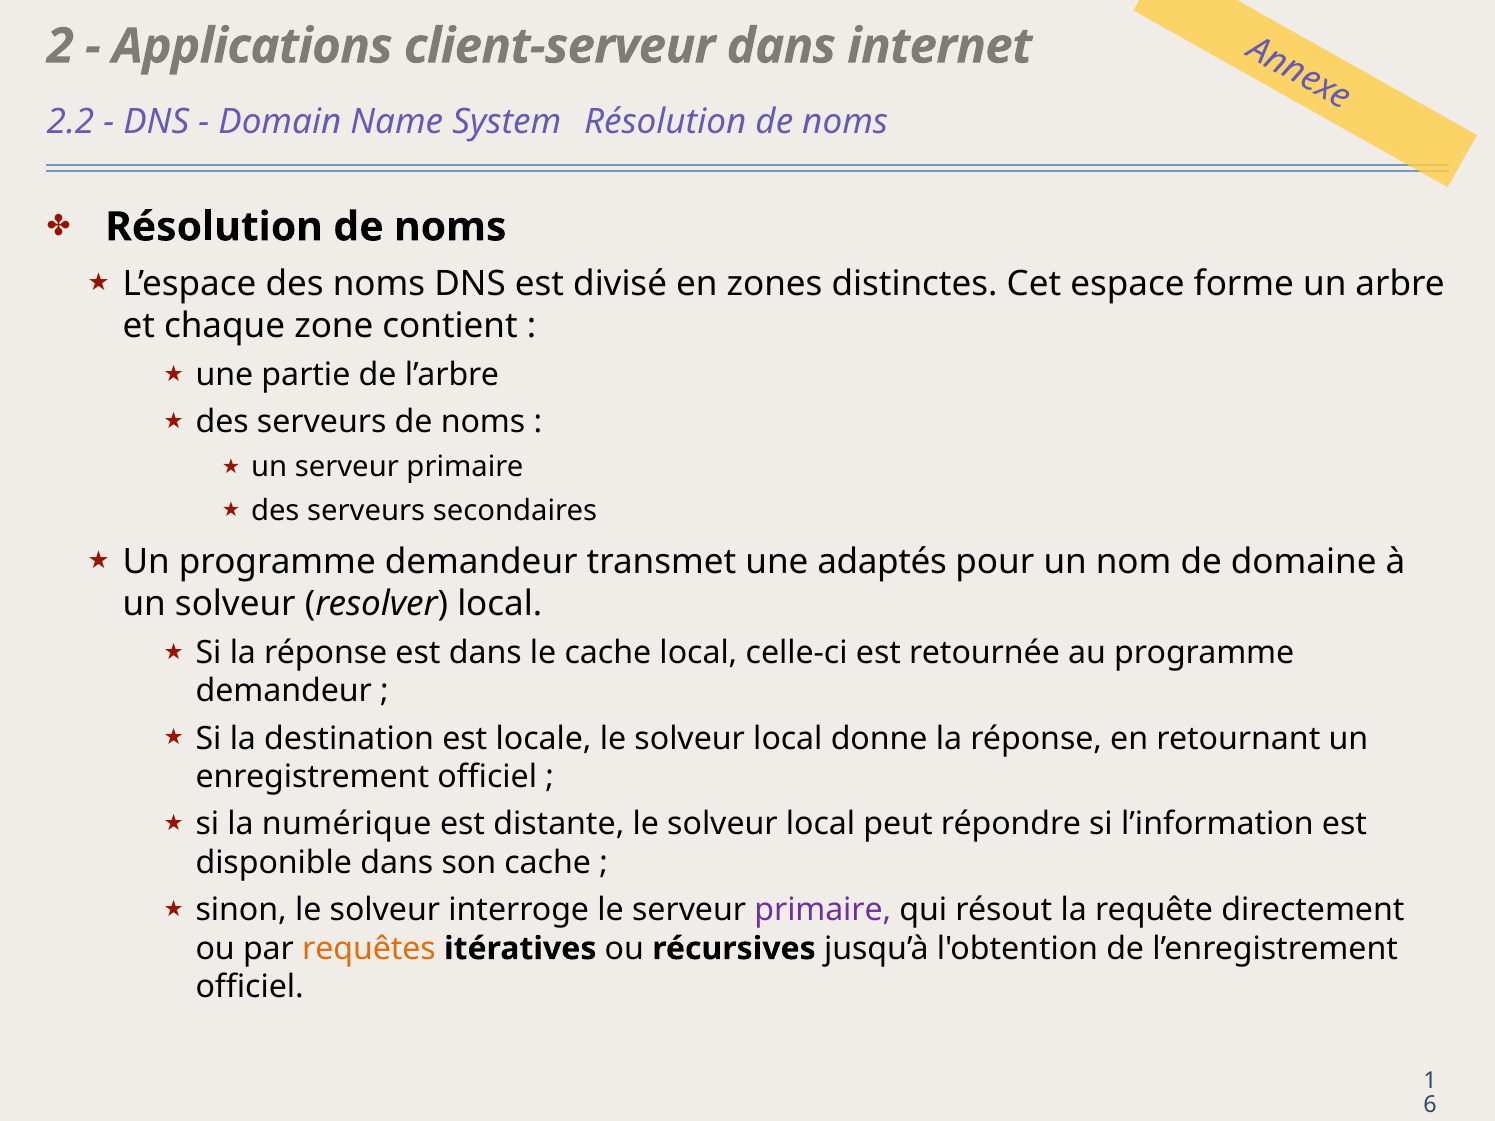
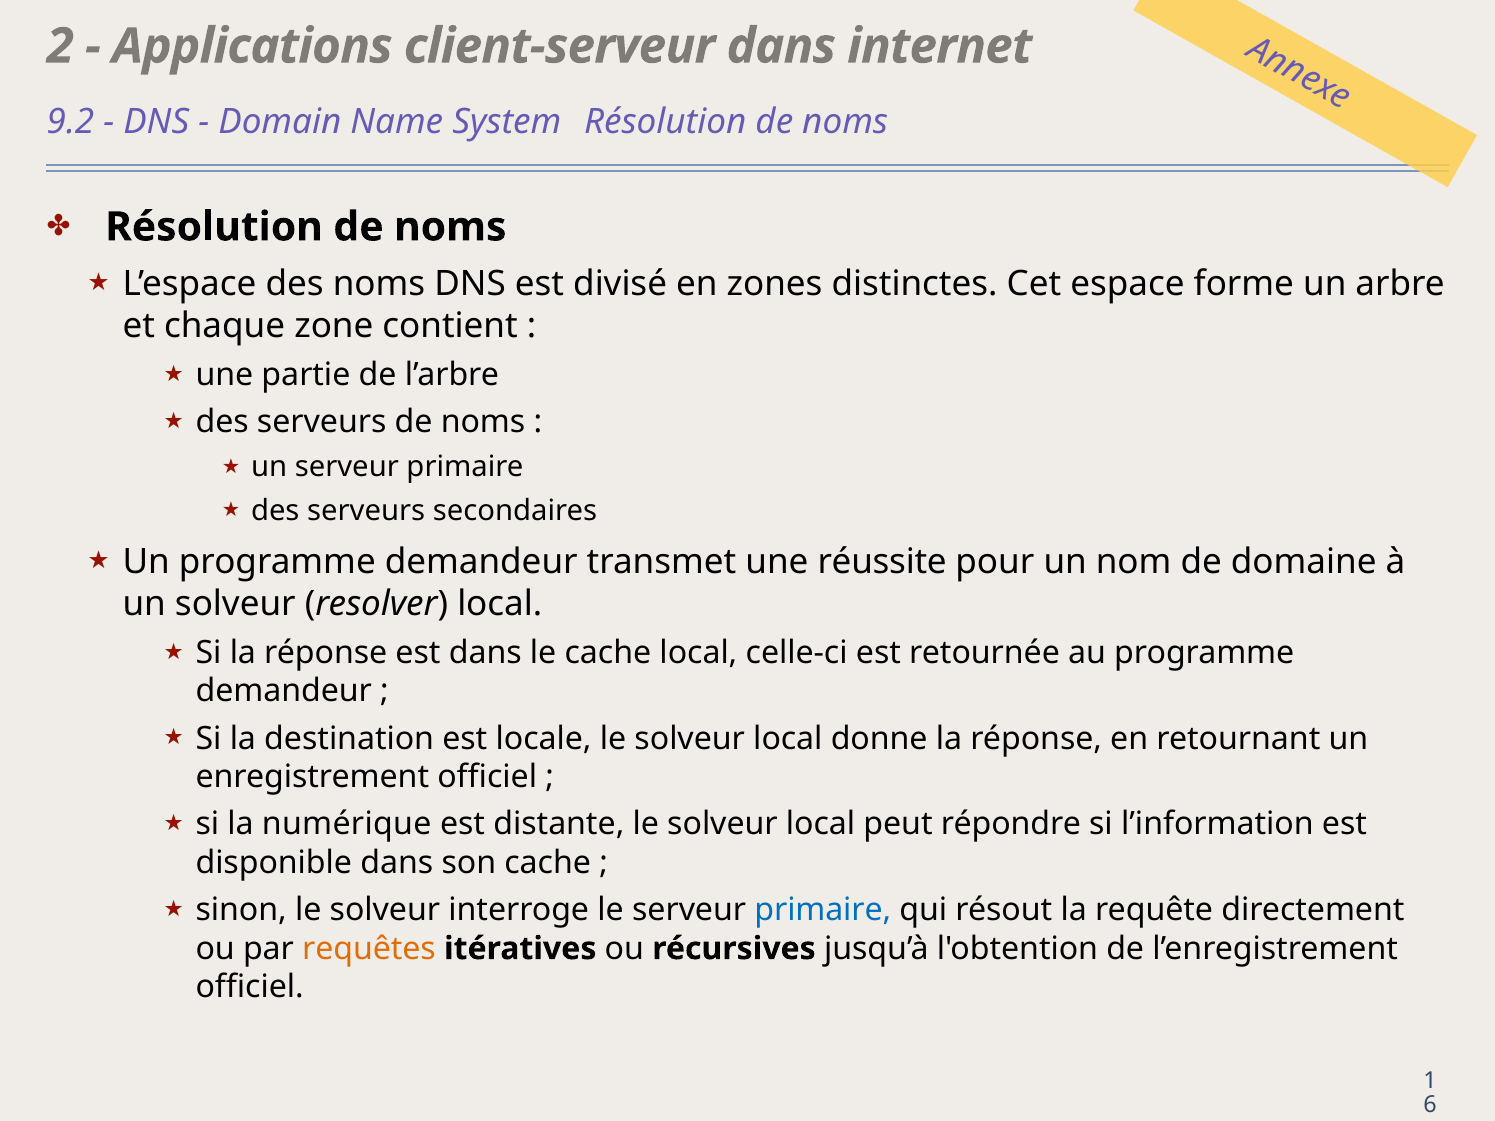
2.2: 2.2 -> 9.2 (71, 122)
adaptés: adaptés -> réussite (882, 562)
primaire colour: purple -> blue (823, 910)
